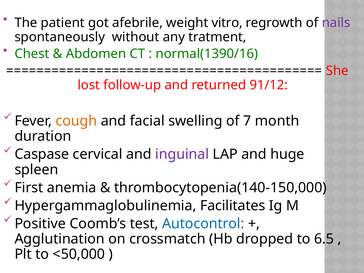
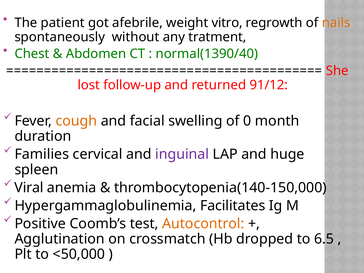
nails colour: purple -> orange (336, 23)
normal(1390/16: normal(1390/16 -> normal(1390/40 (207, 54)
7: 7 -> 0 (247, 121)
Caspase: Caspase -> Families (42, 154)
First: First -> Viral (29, 188)
Autocontrol colour: blue -> orange (203, 224)
